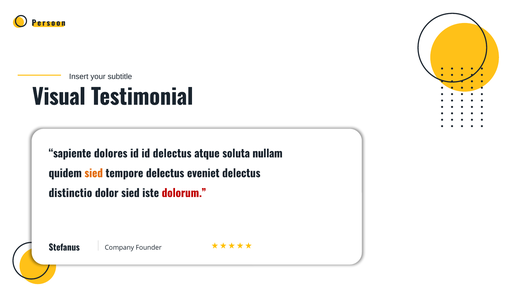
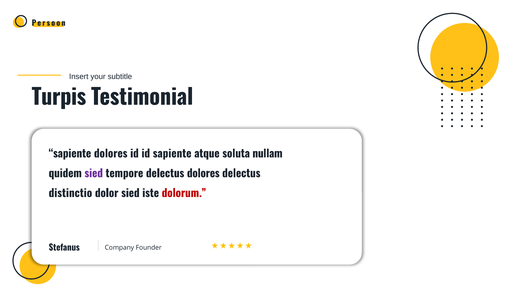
Visual: Visual -> Turpis (59, 98)
id delectus: delectus -> sapiente (172, 154)
sied colour: orange -> purple (94, 174)
delectus eveniet: eveniet -> dolores (203, 174)
